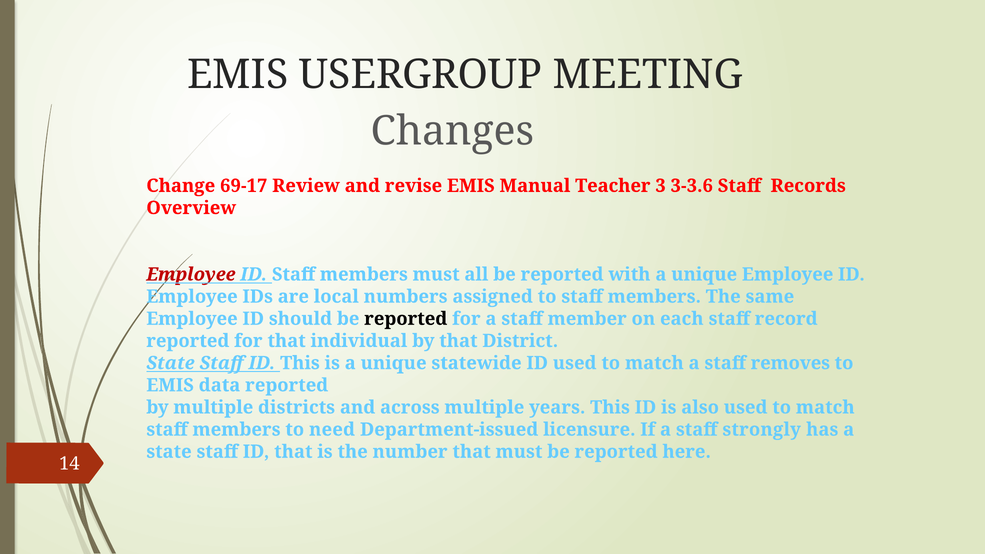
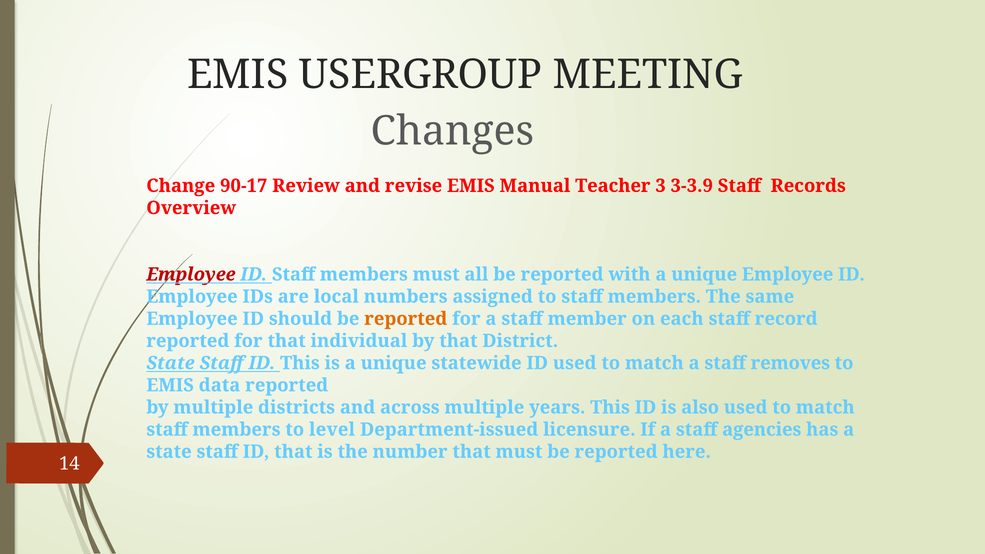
69-17: 69-17 -> 90-17 (244, 186)
3-3.6: 3-3.6 -> 3-3.9 (692, 186)
reported colour: black -> orange (406, 319)
need: need -> level (332, 430)
strongly: strongly -> agencies (762, 430)
